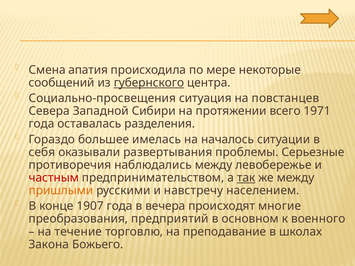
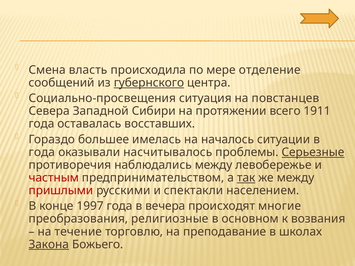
апатия: апатия -> власть (88, 70)
некоторые: некоторые -> отделение (270, 70)
1971: 1971 -> 1911 (317, 111)
разделения: разделения -> восставших (160, 124)
себя: себя -> года (42, 152)
развертывания: развертывания -> насчитывалось (168, 152)
Серьезные underline: none -> present (313, 152)
пришлыми colour: orange -> red (61, 191)
навстречу: навстречу -> спектакли (194, 191)
1907: 1907 -> 1997 (90, 206)
предприятий: предприятий -> религиозные (170, 219)
военного: военного -> возвания (318, 219)
Закона underline: none -> present (49, 245)
